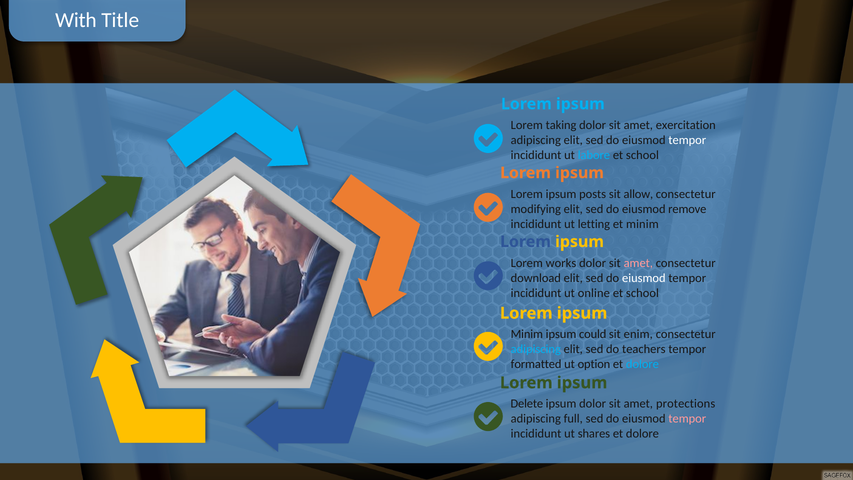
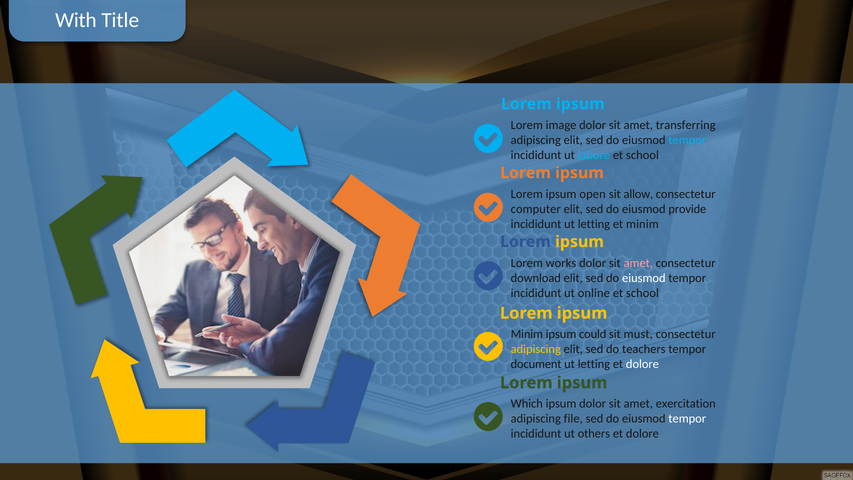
taking: taking -> image (561, 125)
exercitation: exercitation -> transferring (686, 125)
tempor colour: white -> light blue (687, 140)
posts: posts -> open (593, 194)
modifying: modifying -> computer (536, 209)
remove: remove -> provide (687, 209)
enim: enim -> must (638, 334)
adipiscing colour: light blue -> yellow (536, 349)
formatted: formatted -> document (536, 364)
option: option -> letting (594, 364)
dolore colour: light blue -> white (642, 364)
Delete: Delete -> Which (527, 404)
protections: protections -> exercitation (686, 404)
full: full -> file (573, 419)
tempor colour: pink -> white (687, 419)
shares: shares -> others (594, 433)
